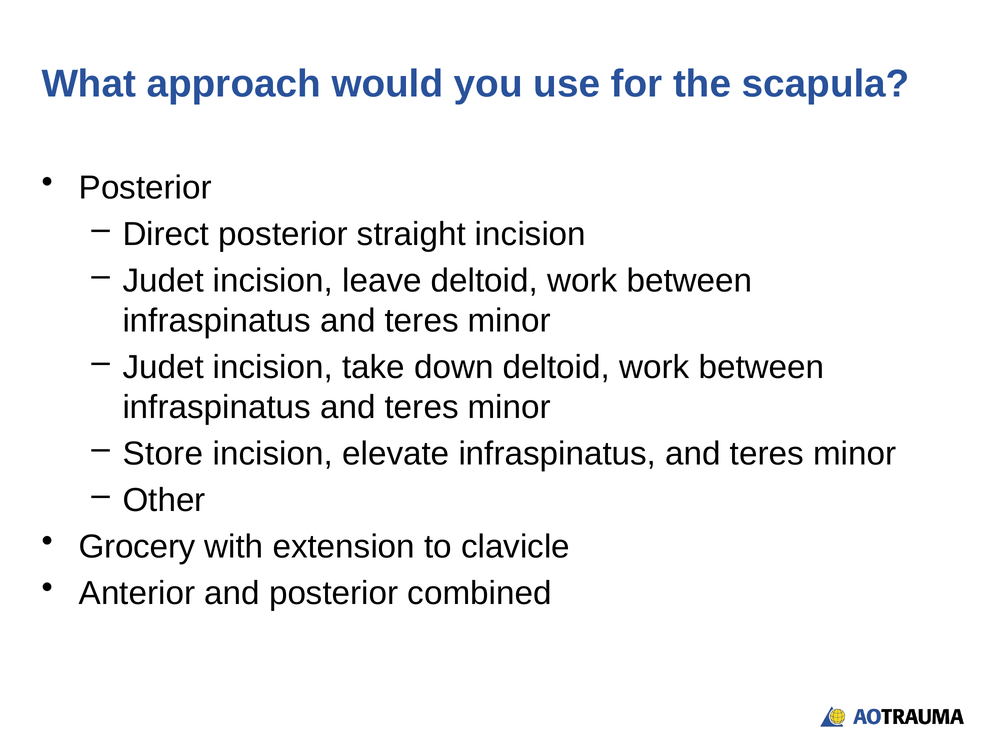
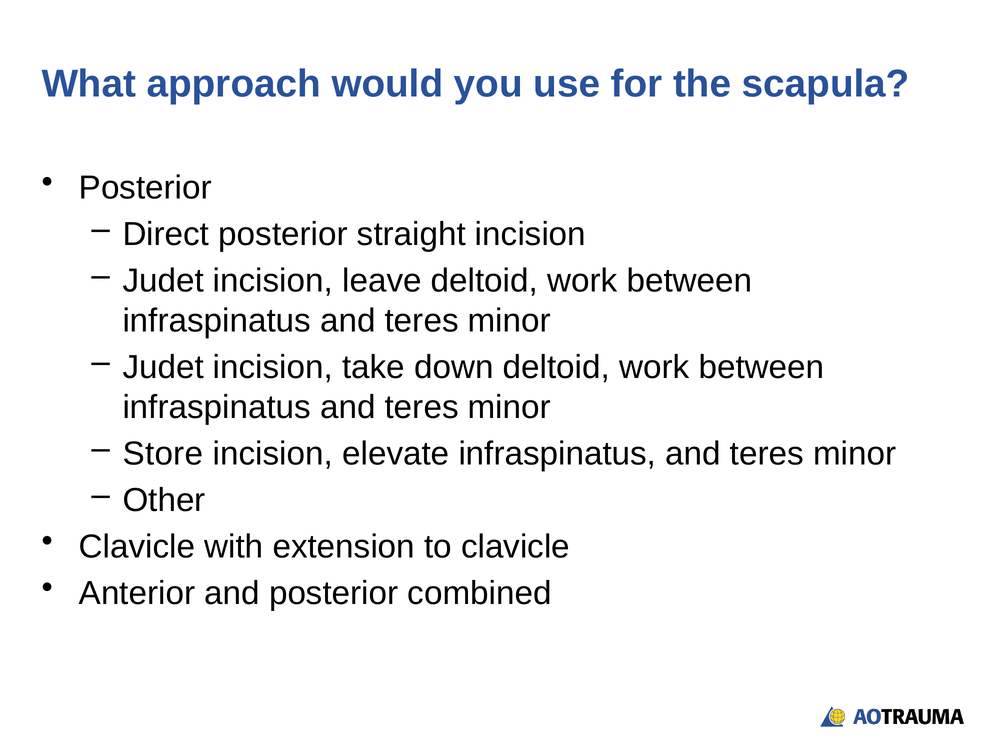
Grocery: Grocery -> Clavicle (137, 547)
